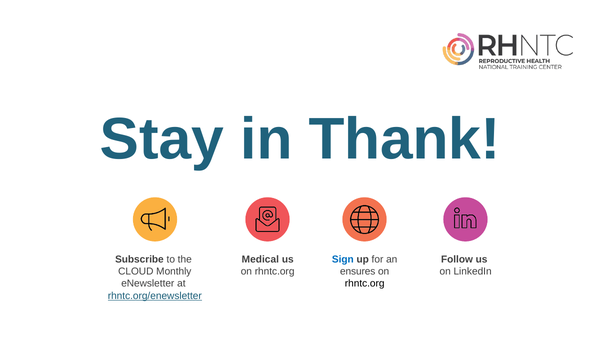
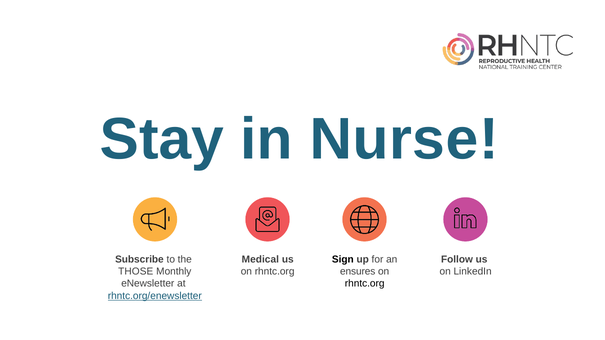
Thank: Thank -> Nurse (404, 139)
Sign colour: blue -> black (343, 260)
CLOUD: CLOUD -> THOSE (136, 272)
